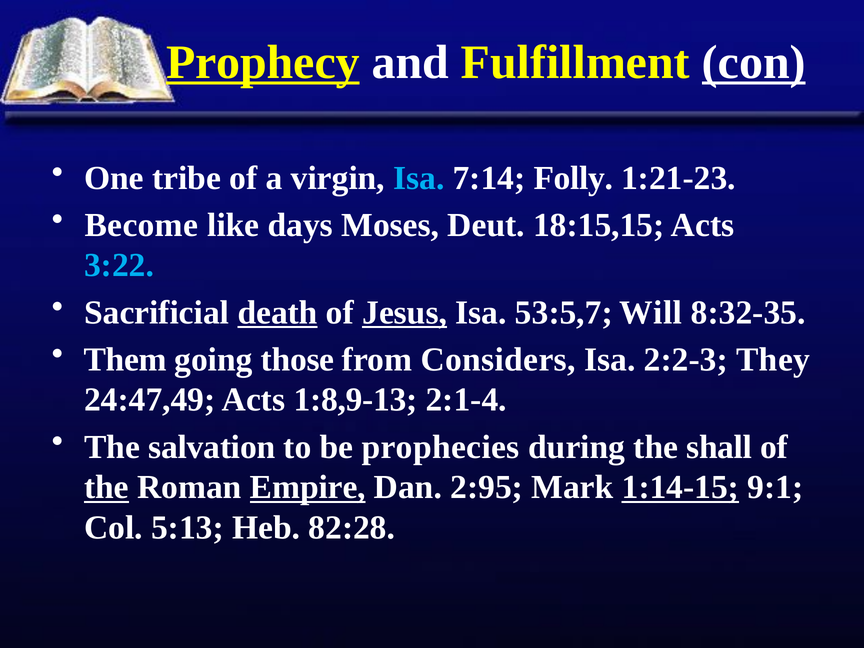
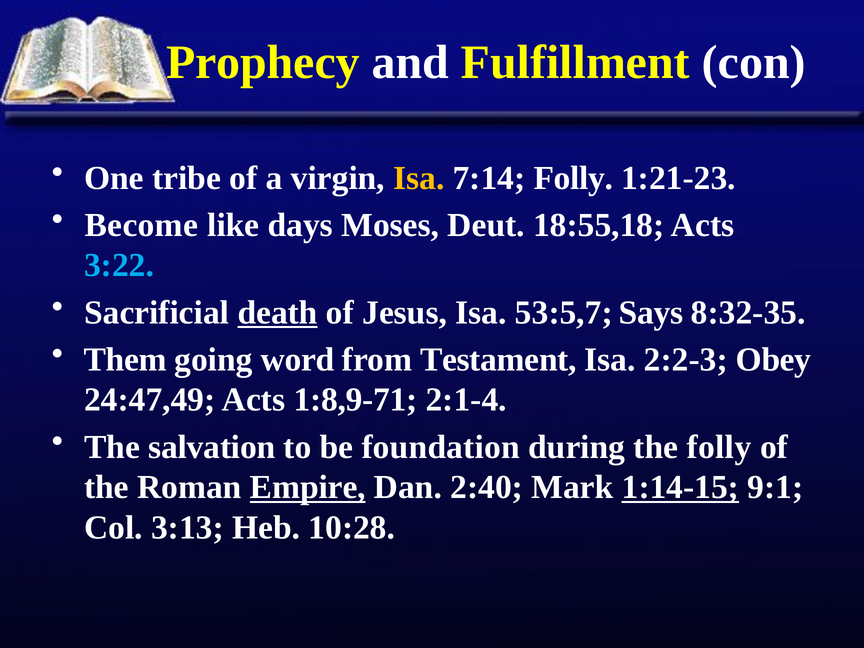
Prophecy underline: present -> none (263, 62)
con underline: present -> none (754, 62)
Isa colour: light blue -> yellow (419, 178)
18:15,15: 18:15,15 -> 18:55,18 (599, 225)
Jesus underline: present -> none (405, 312)
Will: Will -> Says (651, 312)
those: those -> word (298, 360)
Considers: Considers -> Testament (498, 360)
They: They -> Obey (773, 360)
1:8,9-13: 1:8,9-13 -> 1:8,9-71 (356, 400)
prophecies: prophecies -> foundation (441, 447)
the shall: shall -> folly (719, 447)
the underline: present -> none (106, 487)
2:95: 2:95 -> 2:40 (487, 487)
5:13: 5:13 -> 3:13 (187, 528)
82:28: 82:28 -> 10:28 (352, 528)
